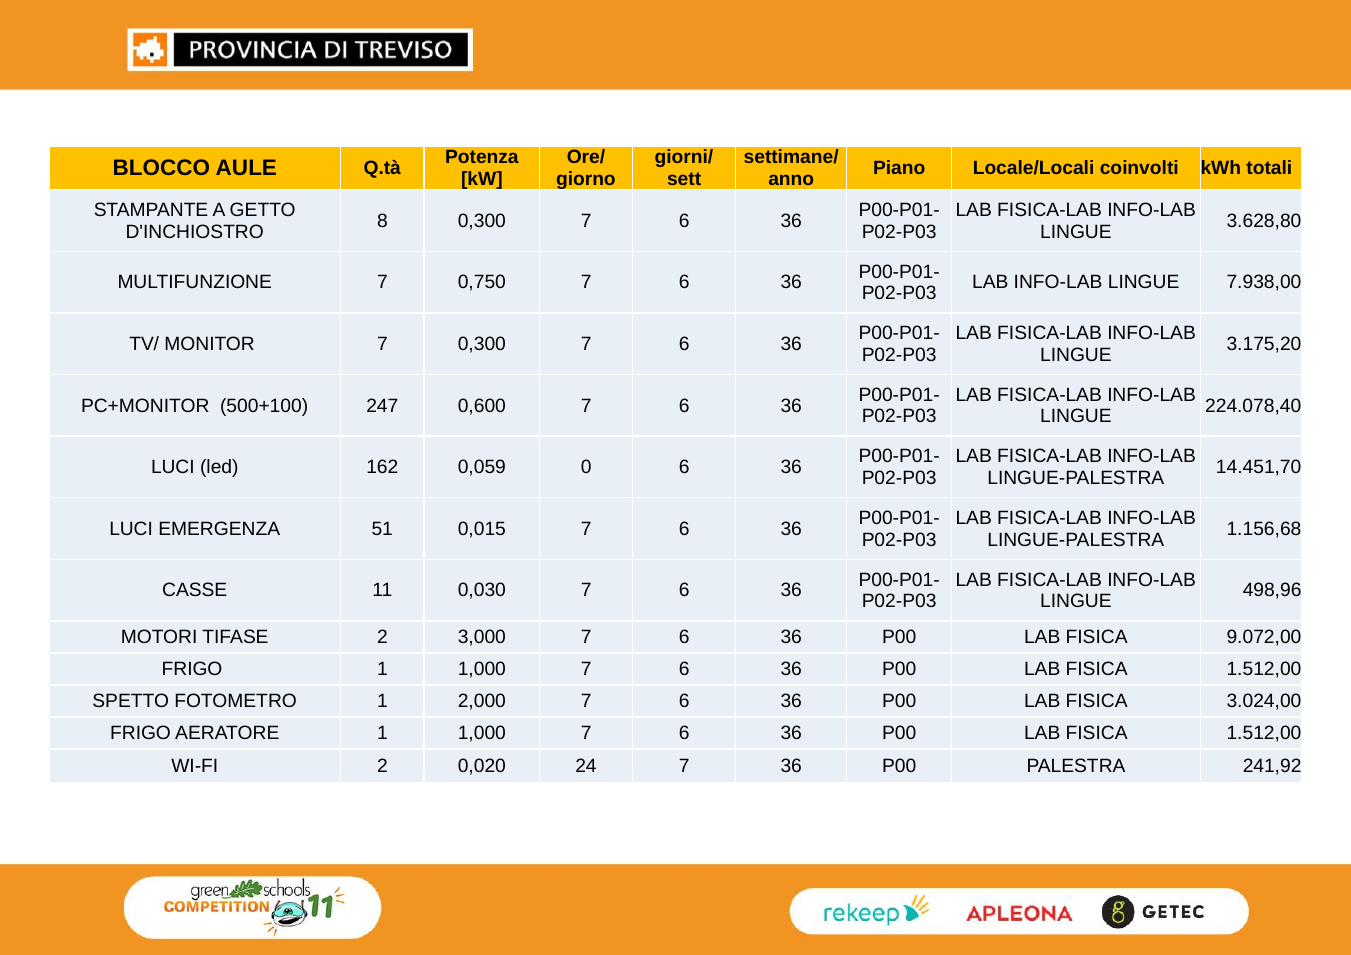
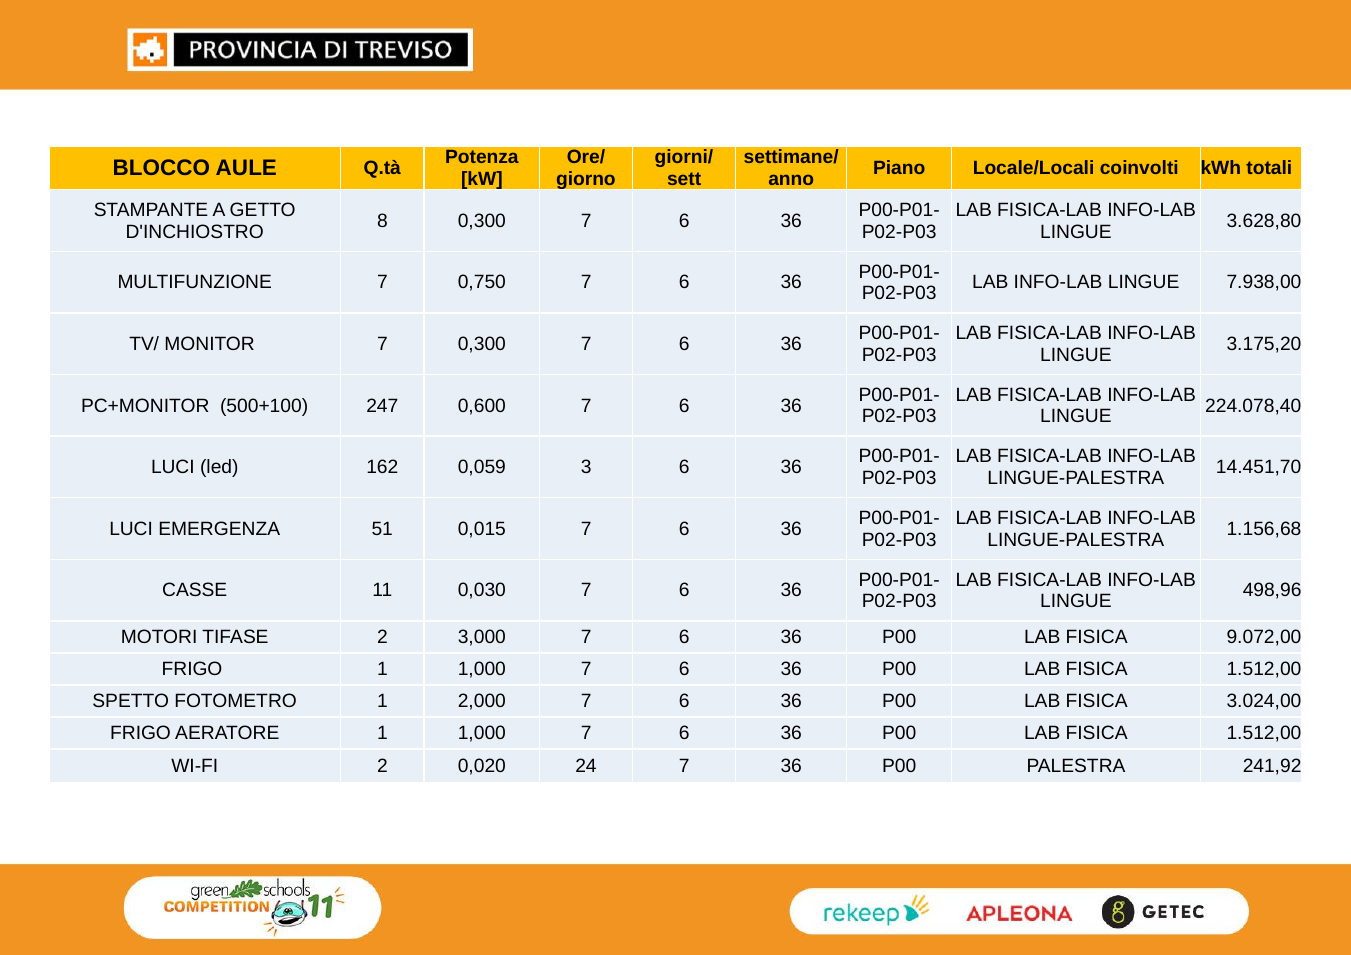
0: 0 -> 3 (586, 468)
